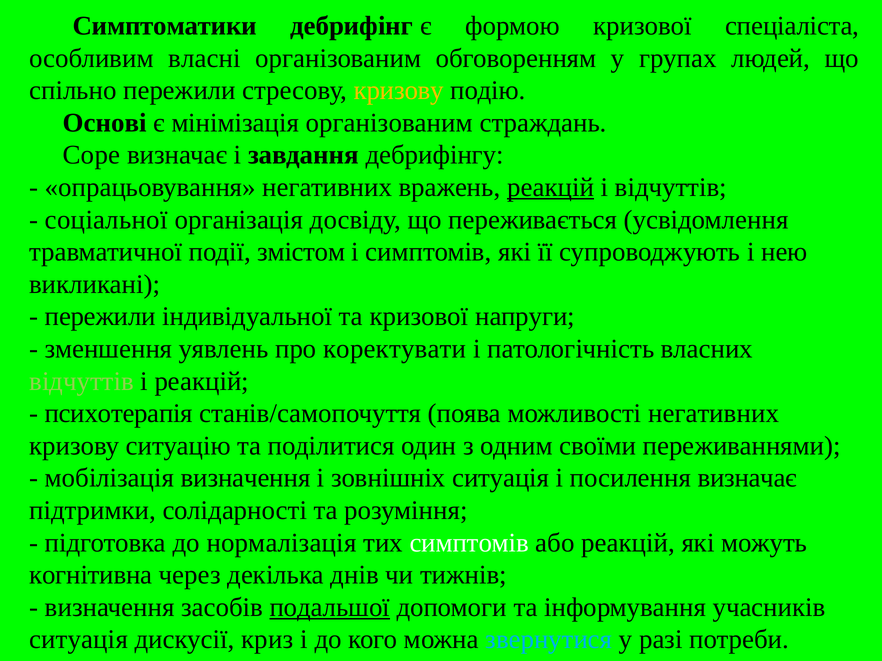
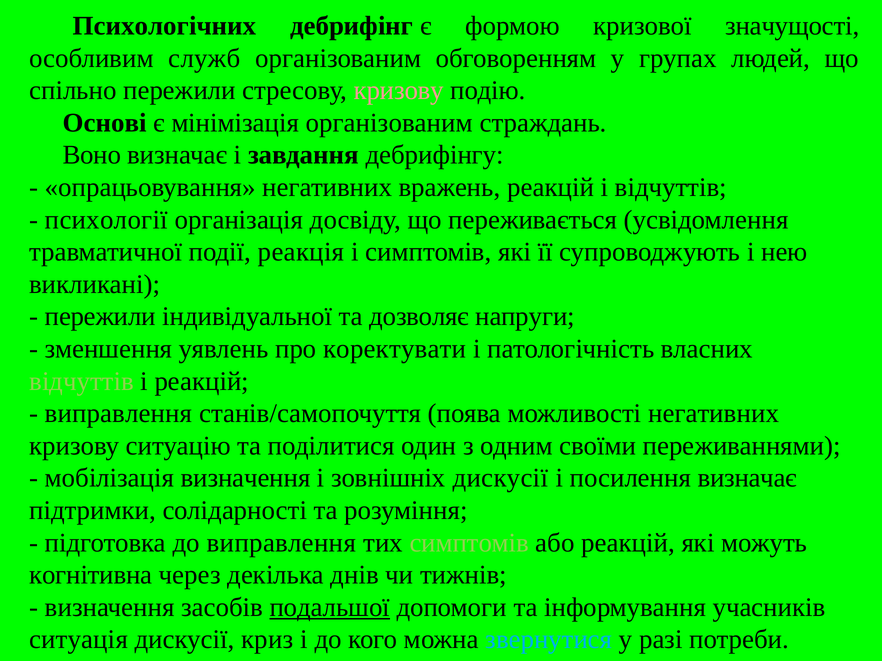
Симптоматики: Симптоматики -> Психологічних (165, 26)
спеціаліста: спеціаліста -> значущості (792, 26)
власні: власні -> служб (204, 58)
кризову colour: yellow -> pink (399, 90)
Соре: Соре -> Воно (92, 155)
реакцій underline: present -> none (551, 187)
соціальної: соціальної -> психології (106, 220)
змістом: змістом -> реакція (301, 252)
та кризової: кризової -> дозволяє (419, 317)
психотерапія: психотерапія -> виправлення (119, 414)
зовнішніх ситуація: ситуація -> дискусії (500, 478)
до нормалізація: нормалізація -> виправлення (281, 543)
симптомів colour: white -> light green (469, 543)
